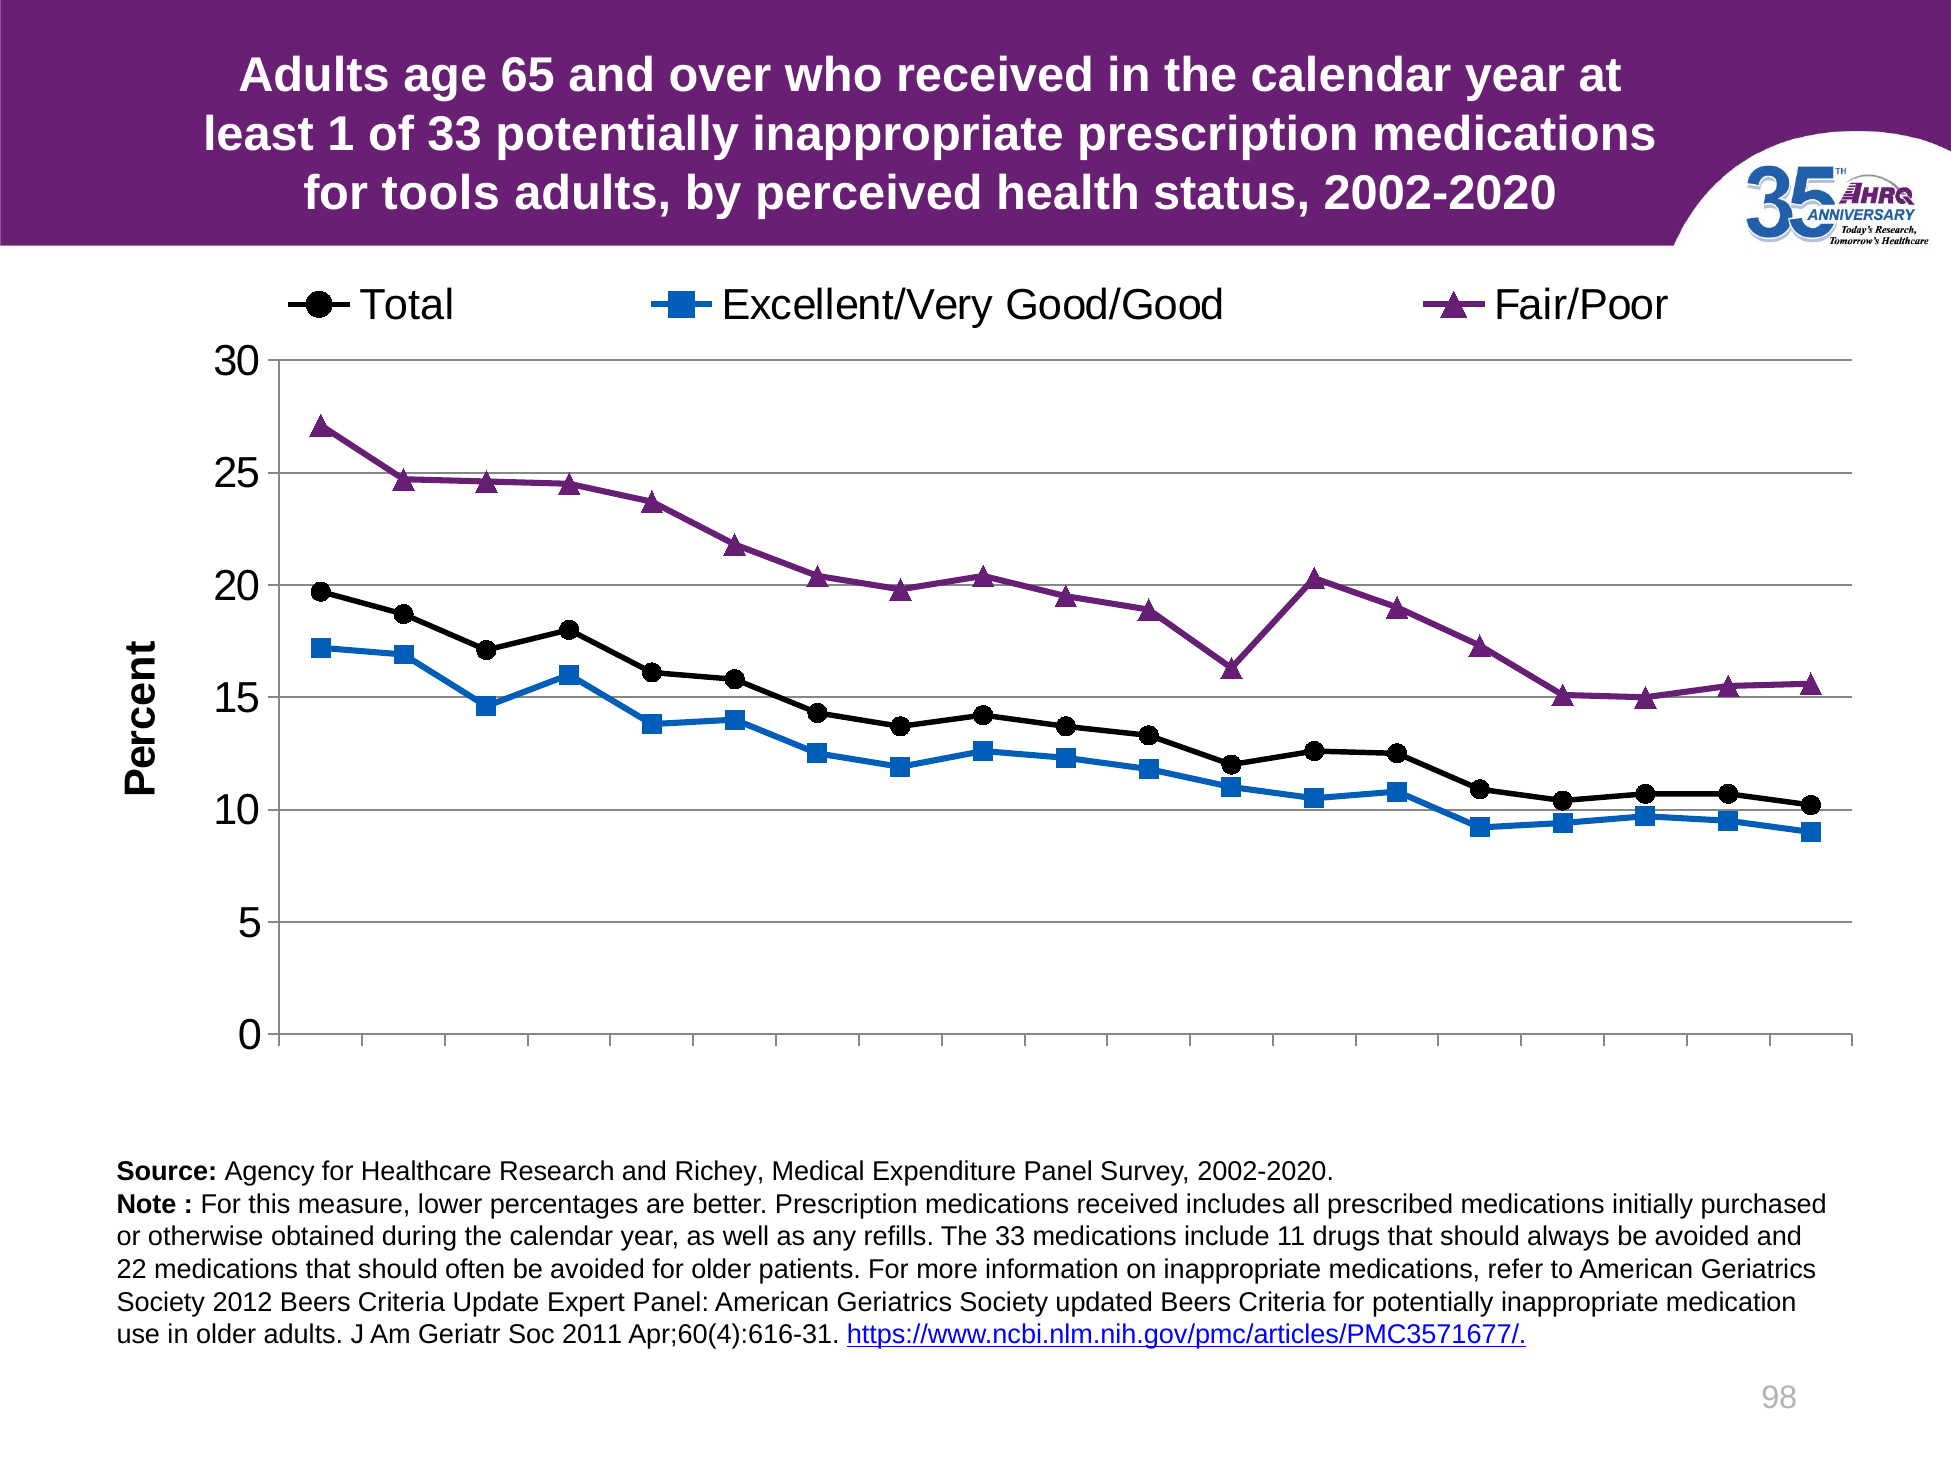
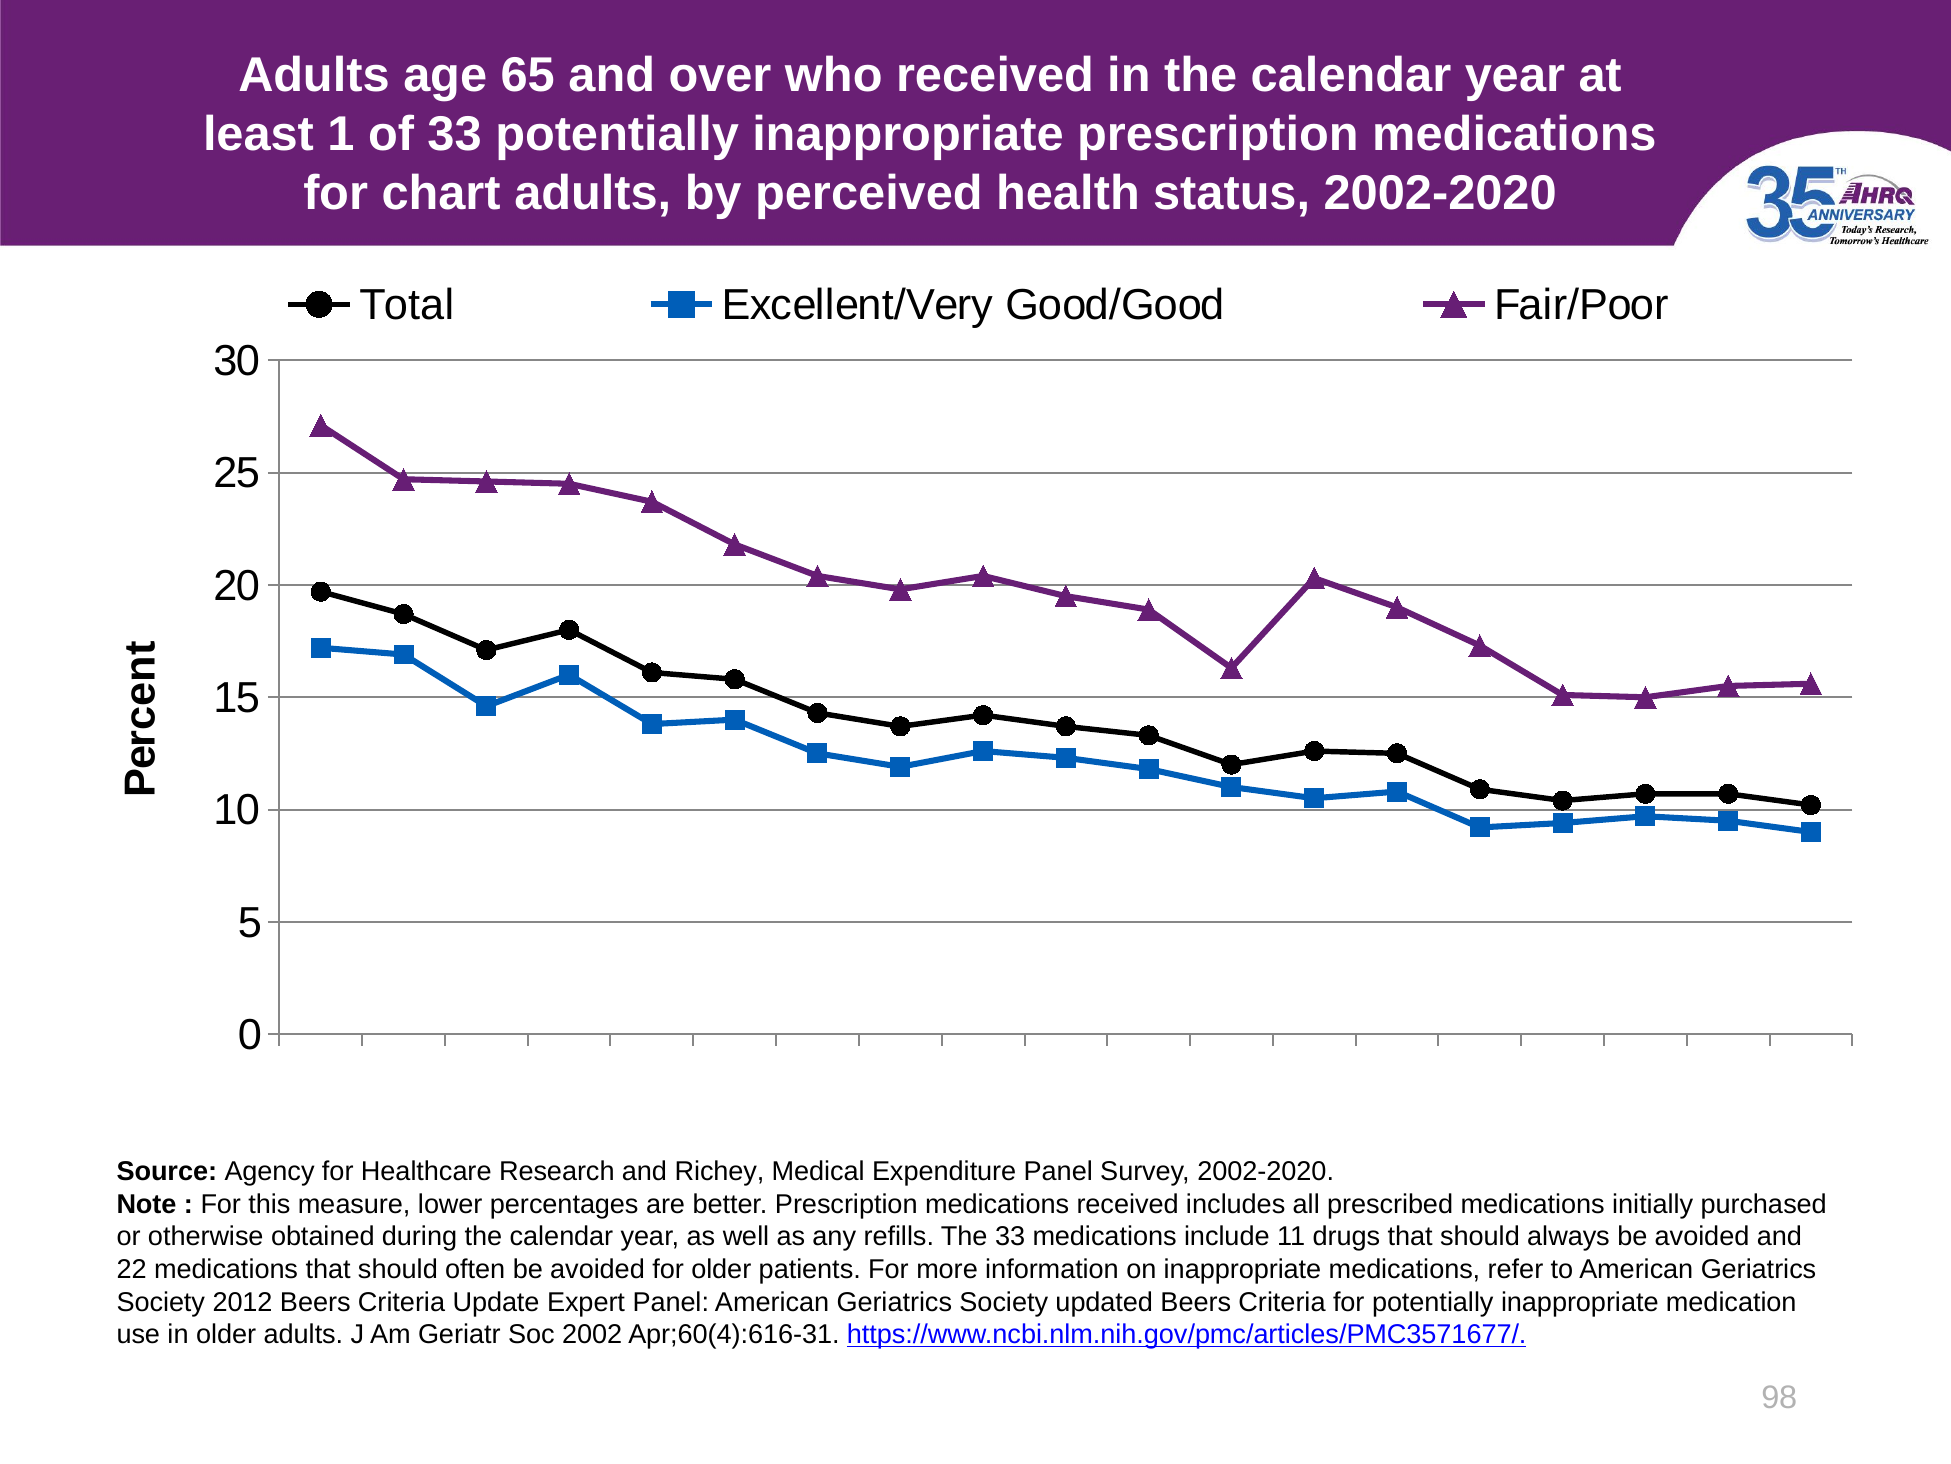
tools: tools -> chart (441, 193)
2011: 2011 -> 2002 (592, 1334)
